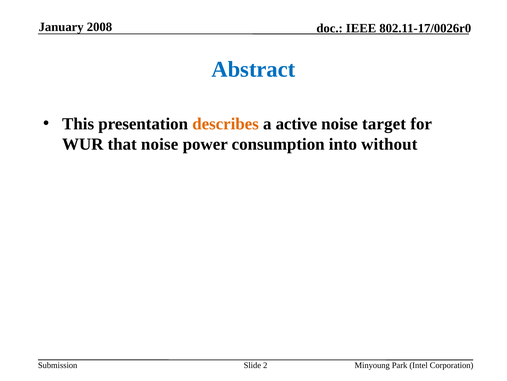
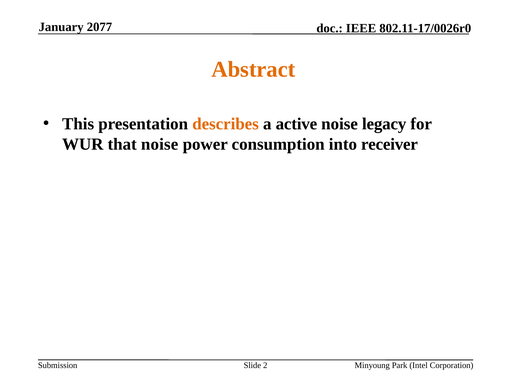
2008: 2008 -> 2077 (99, 27)
Abstract colour: blue -> orange (253, 69)
target: target -> legacy (384, 124)
without: without -> receiver (389, 144)
